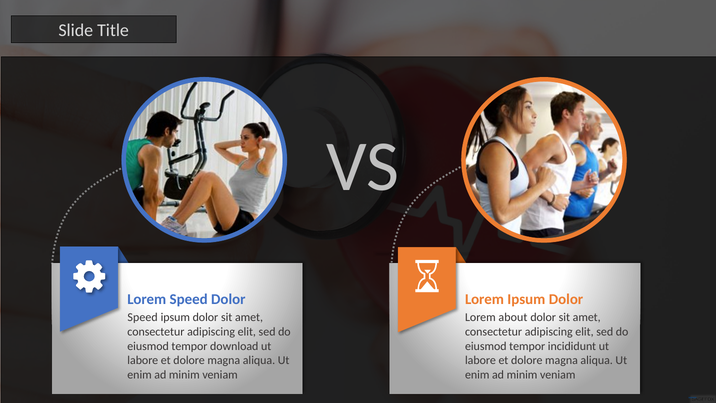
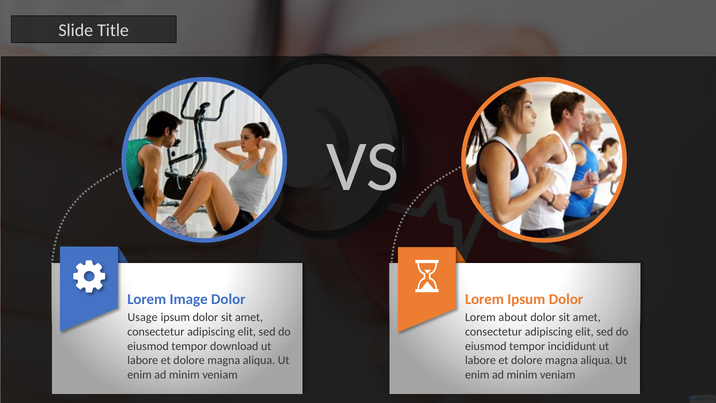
Lorem Speed: Speed -> Image (189, 299)
Speed: Speed -> Usage (143, 317)
